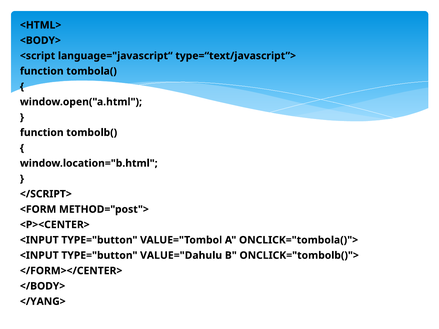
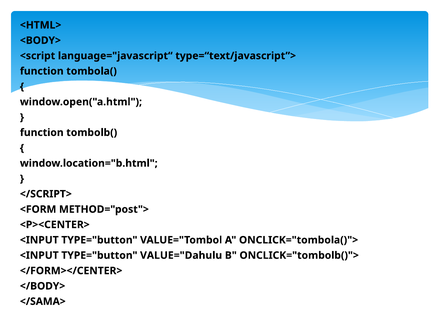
</YANG>: </YANG> -> </SAMA> (43, 302)
